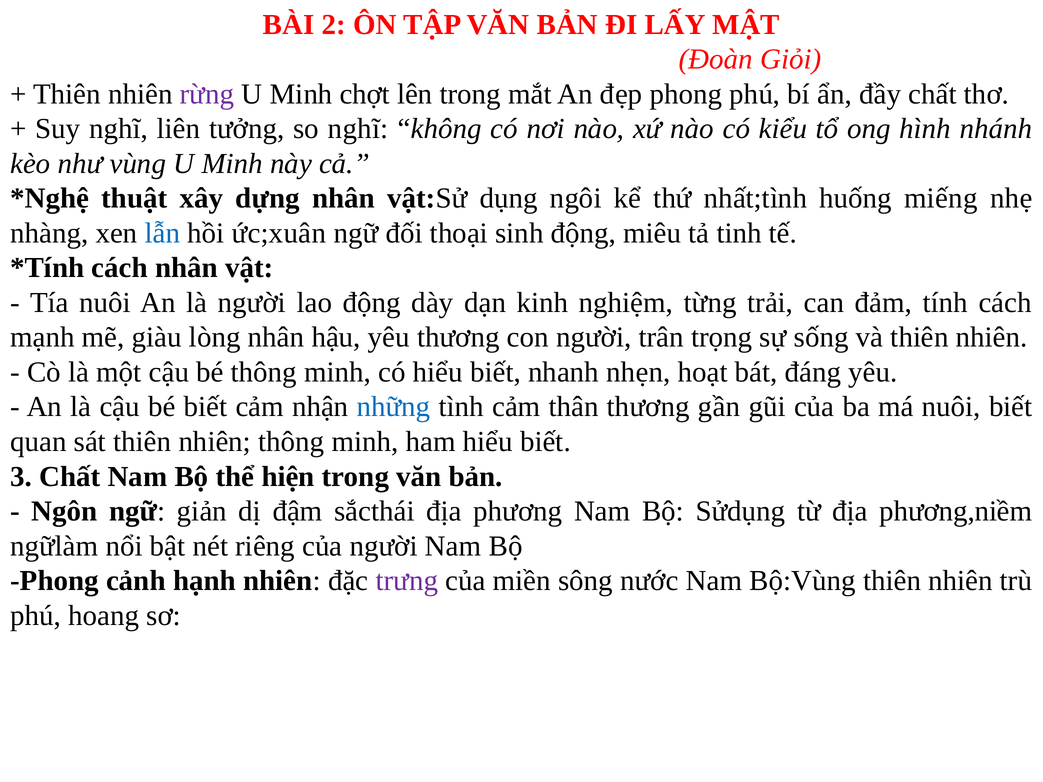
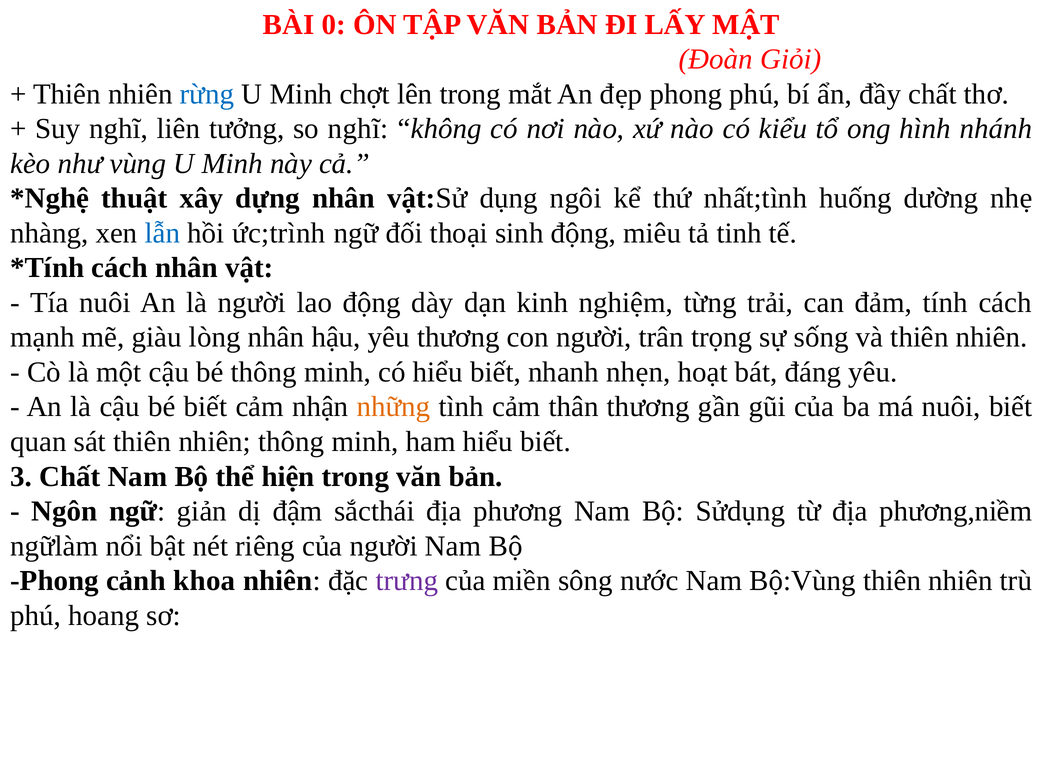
2: 2 -> 0 (334, 25)
rừng colour: purple -> blue (207, 94)
miếng: miếng -> dường (941, 198)
ức;xuân: ức;xuân -> ức;trình (279, 233)
những colour: blue -> orange (394, 407)
hạnh: hạnh -> khoa (204, 581)
